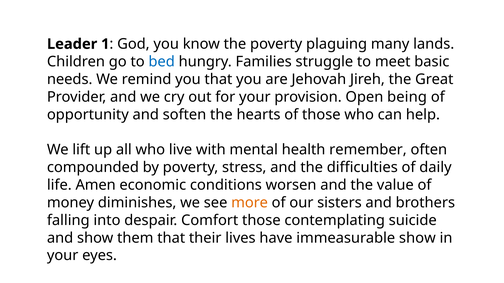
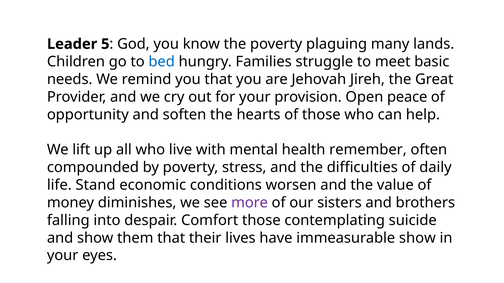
1: 1 -> 5 (105, 44)
being: being -> peace (407, 97)
Amen: Amen -> Stand (96, 185)
more colour: orange -> purple (250, 203)
